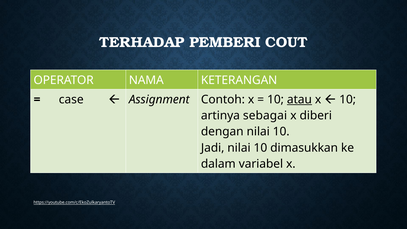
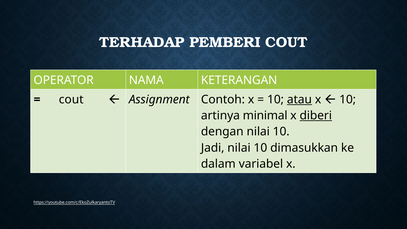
case: case -> cout (71, 99)
sebagai: sebagai -> minimal (265, 116)
diberi underline: none -> present (316, 116)
